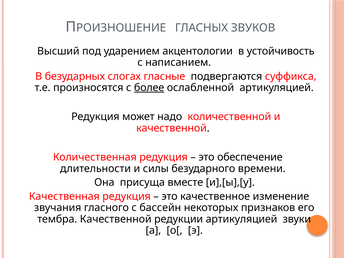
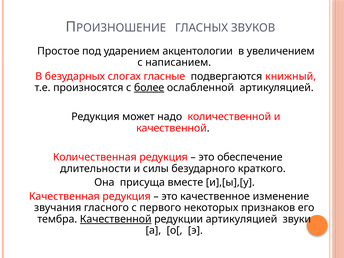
Высший: Высший -> Простое (58, 51)
устойчивость: устойчивость -> увеличением (281, 51)
суффикса: суффикса -> книжный (291, 76)
времени: времени -> краткого (262, 169)
бассейн: бассейн -> первого (160, 208)
Качественной underline: none -> present (116, 219)
